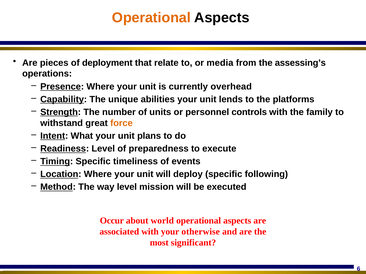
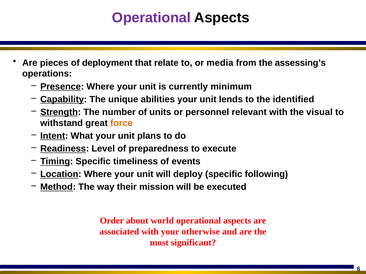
Operational colour: orange -> purple (151, 18)
overhead: overhead -> minimum (231, 87)
platforms: platforms -> identified (294, 99)
controls: controls -> relevant (249, 112)
family: family -> visual (319, 112)
way level: level -> their (127, 187)
Occur: Occur -> Order (112, 221)
